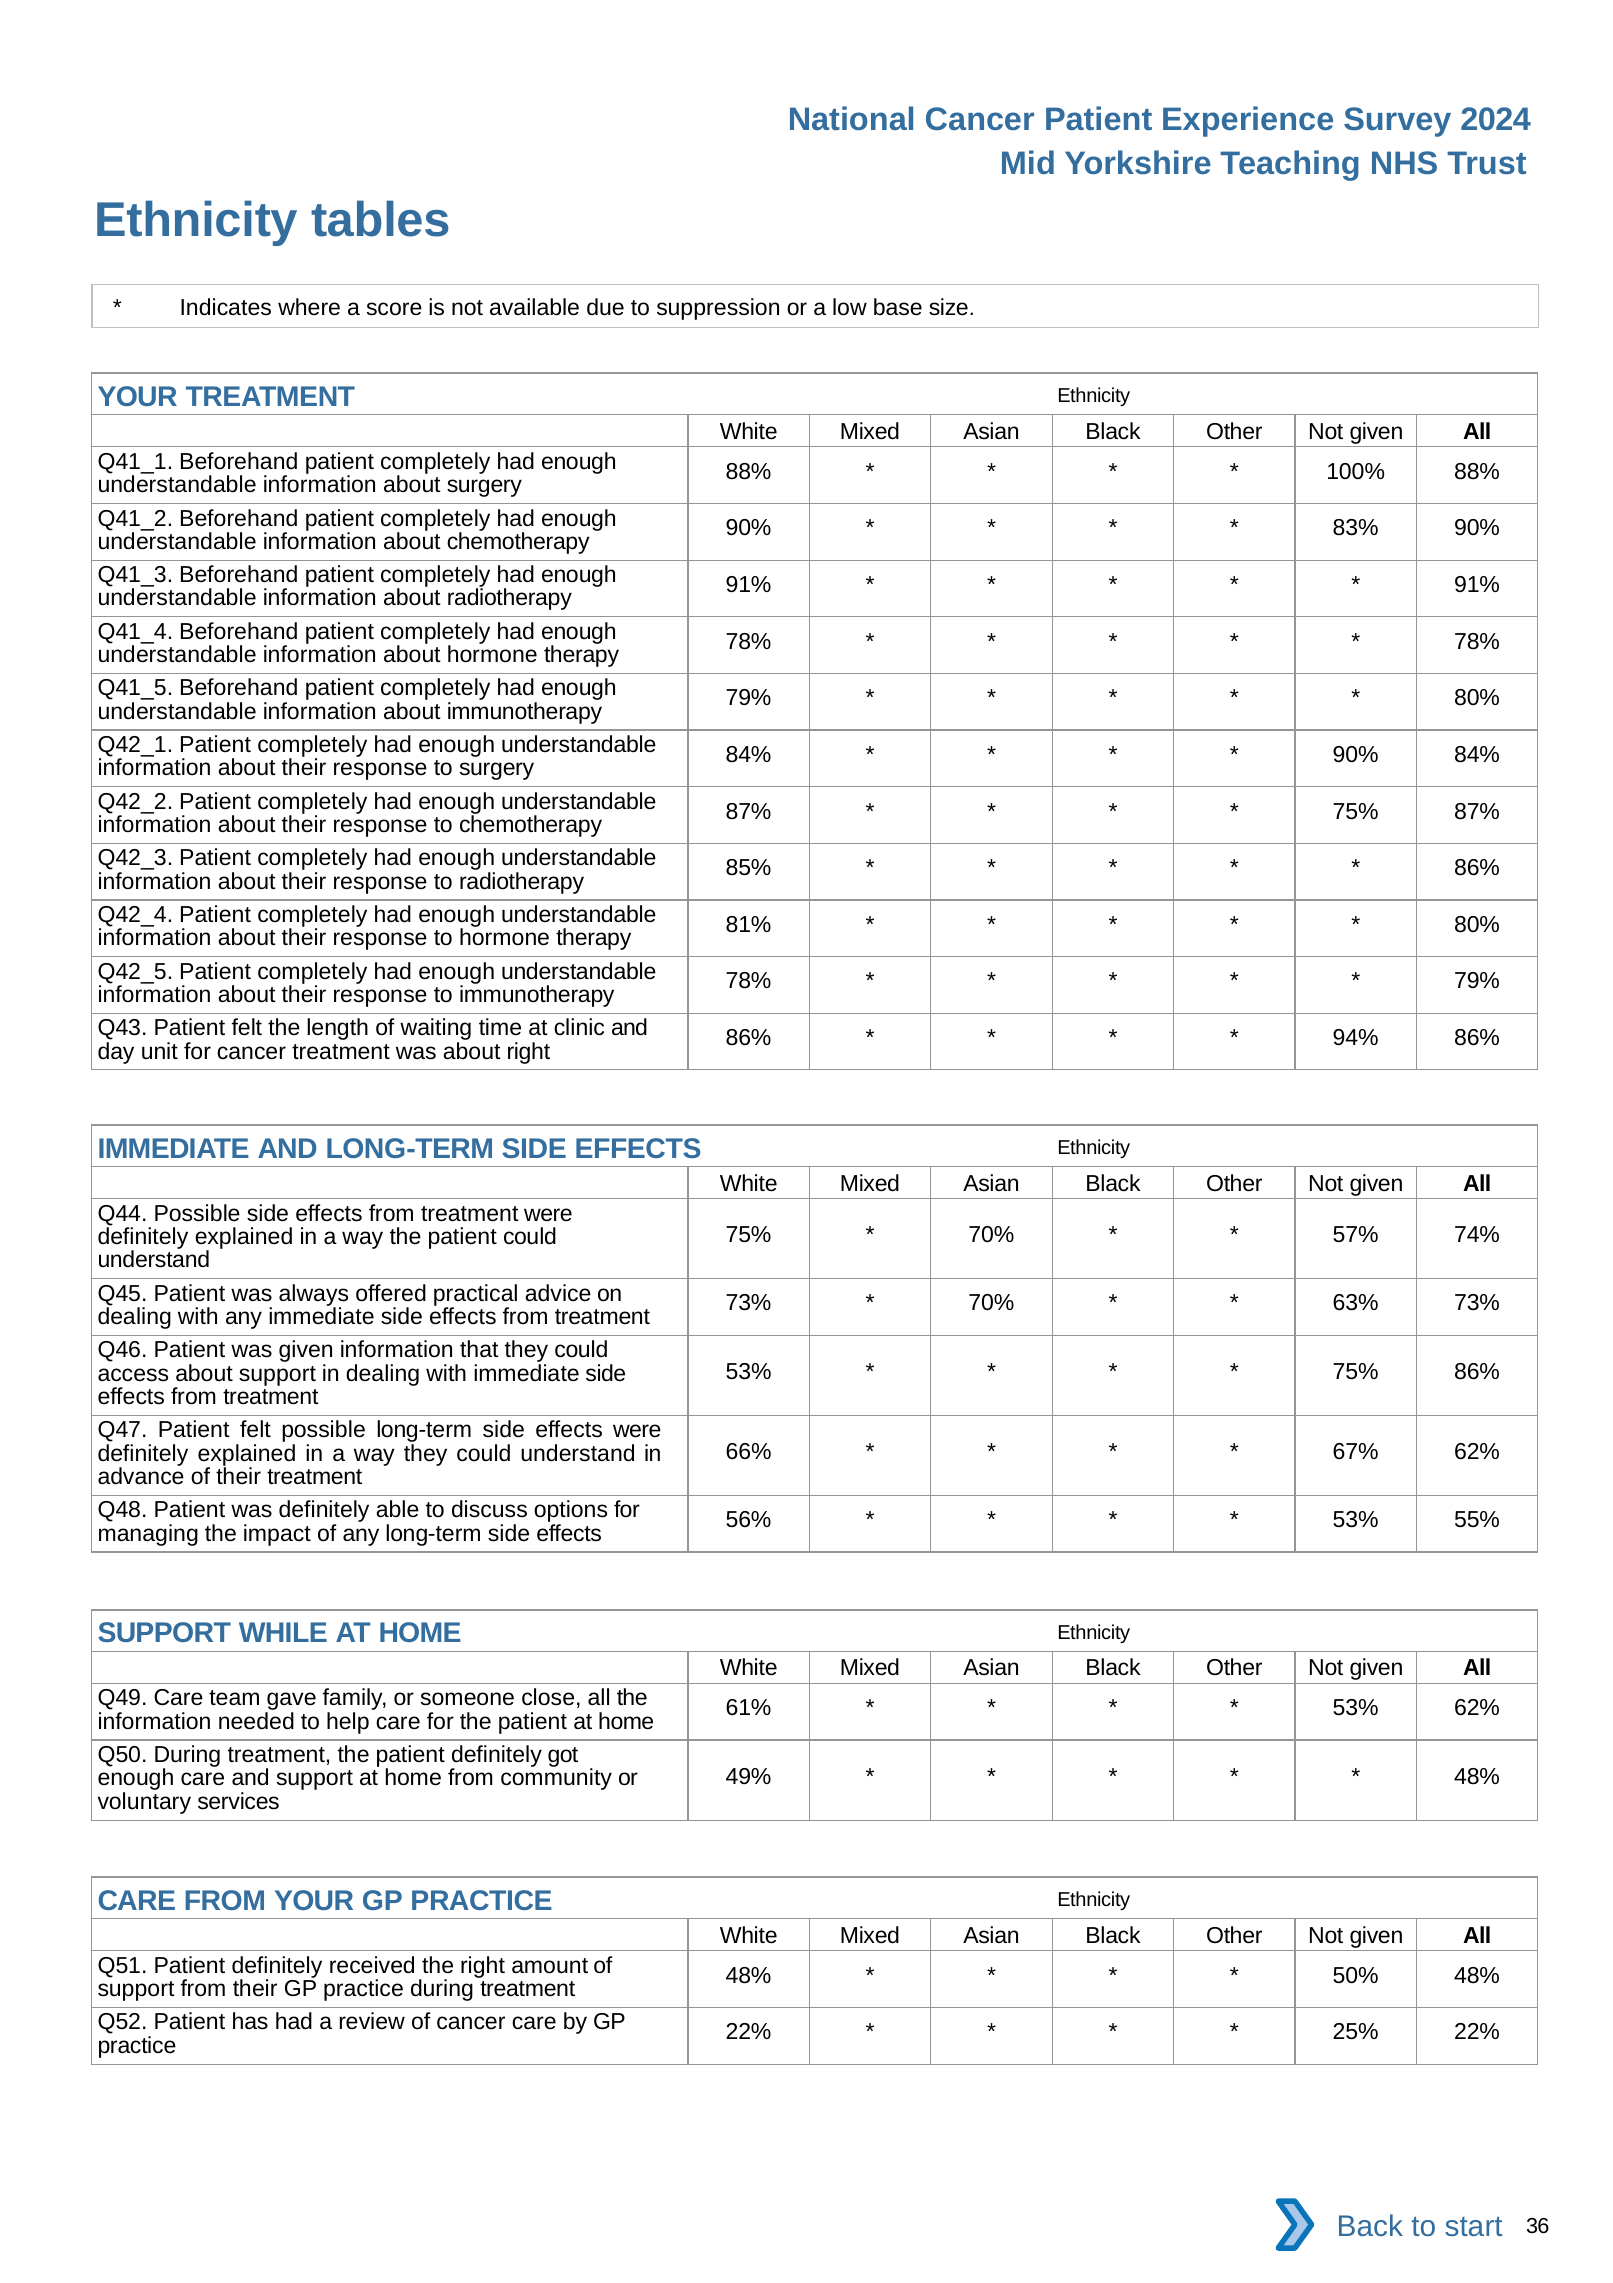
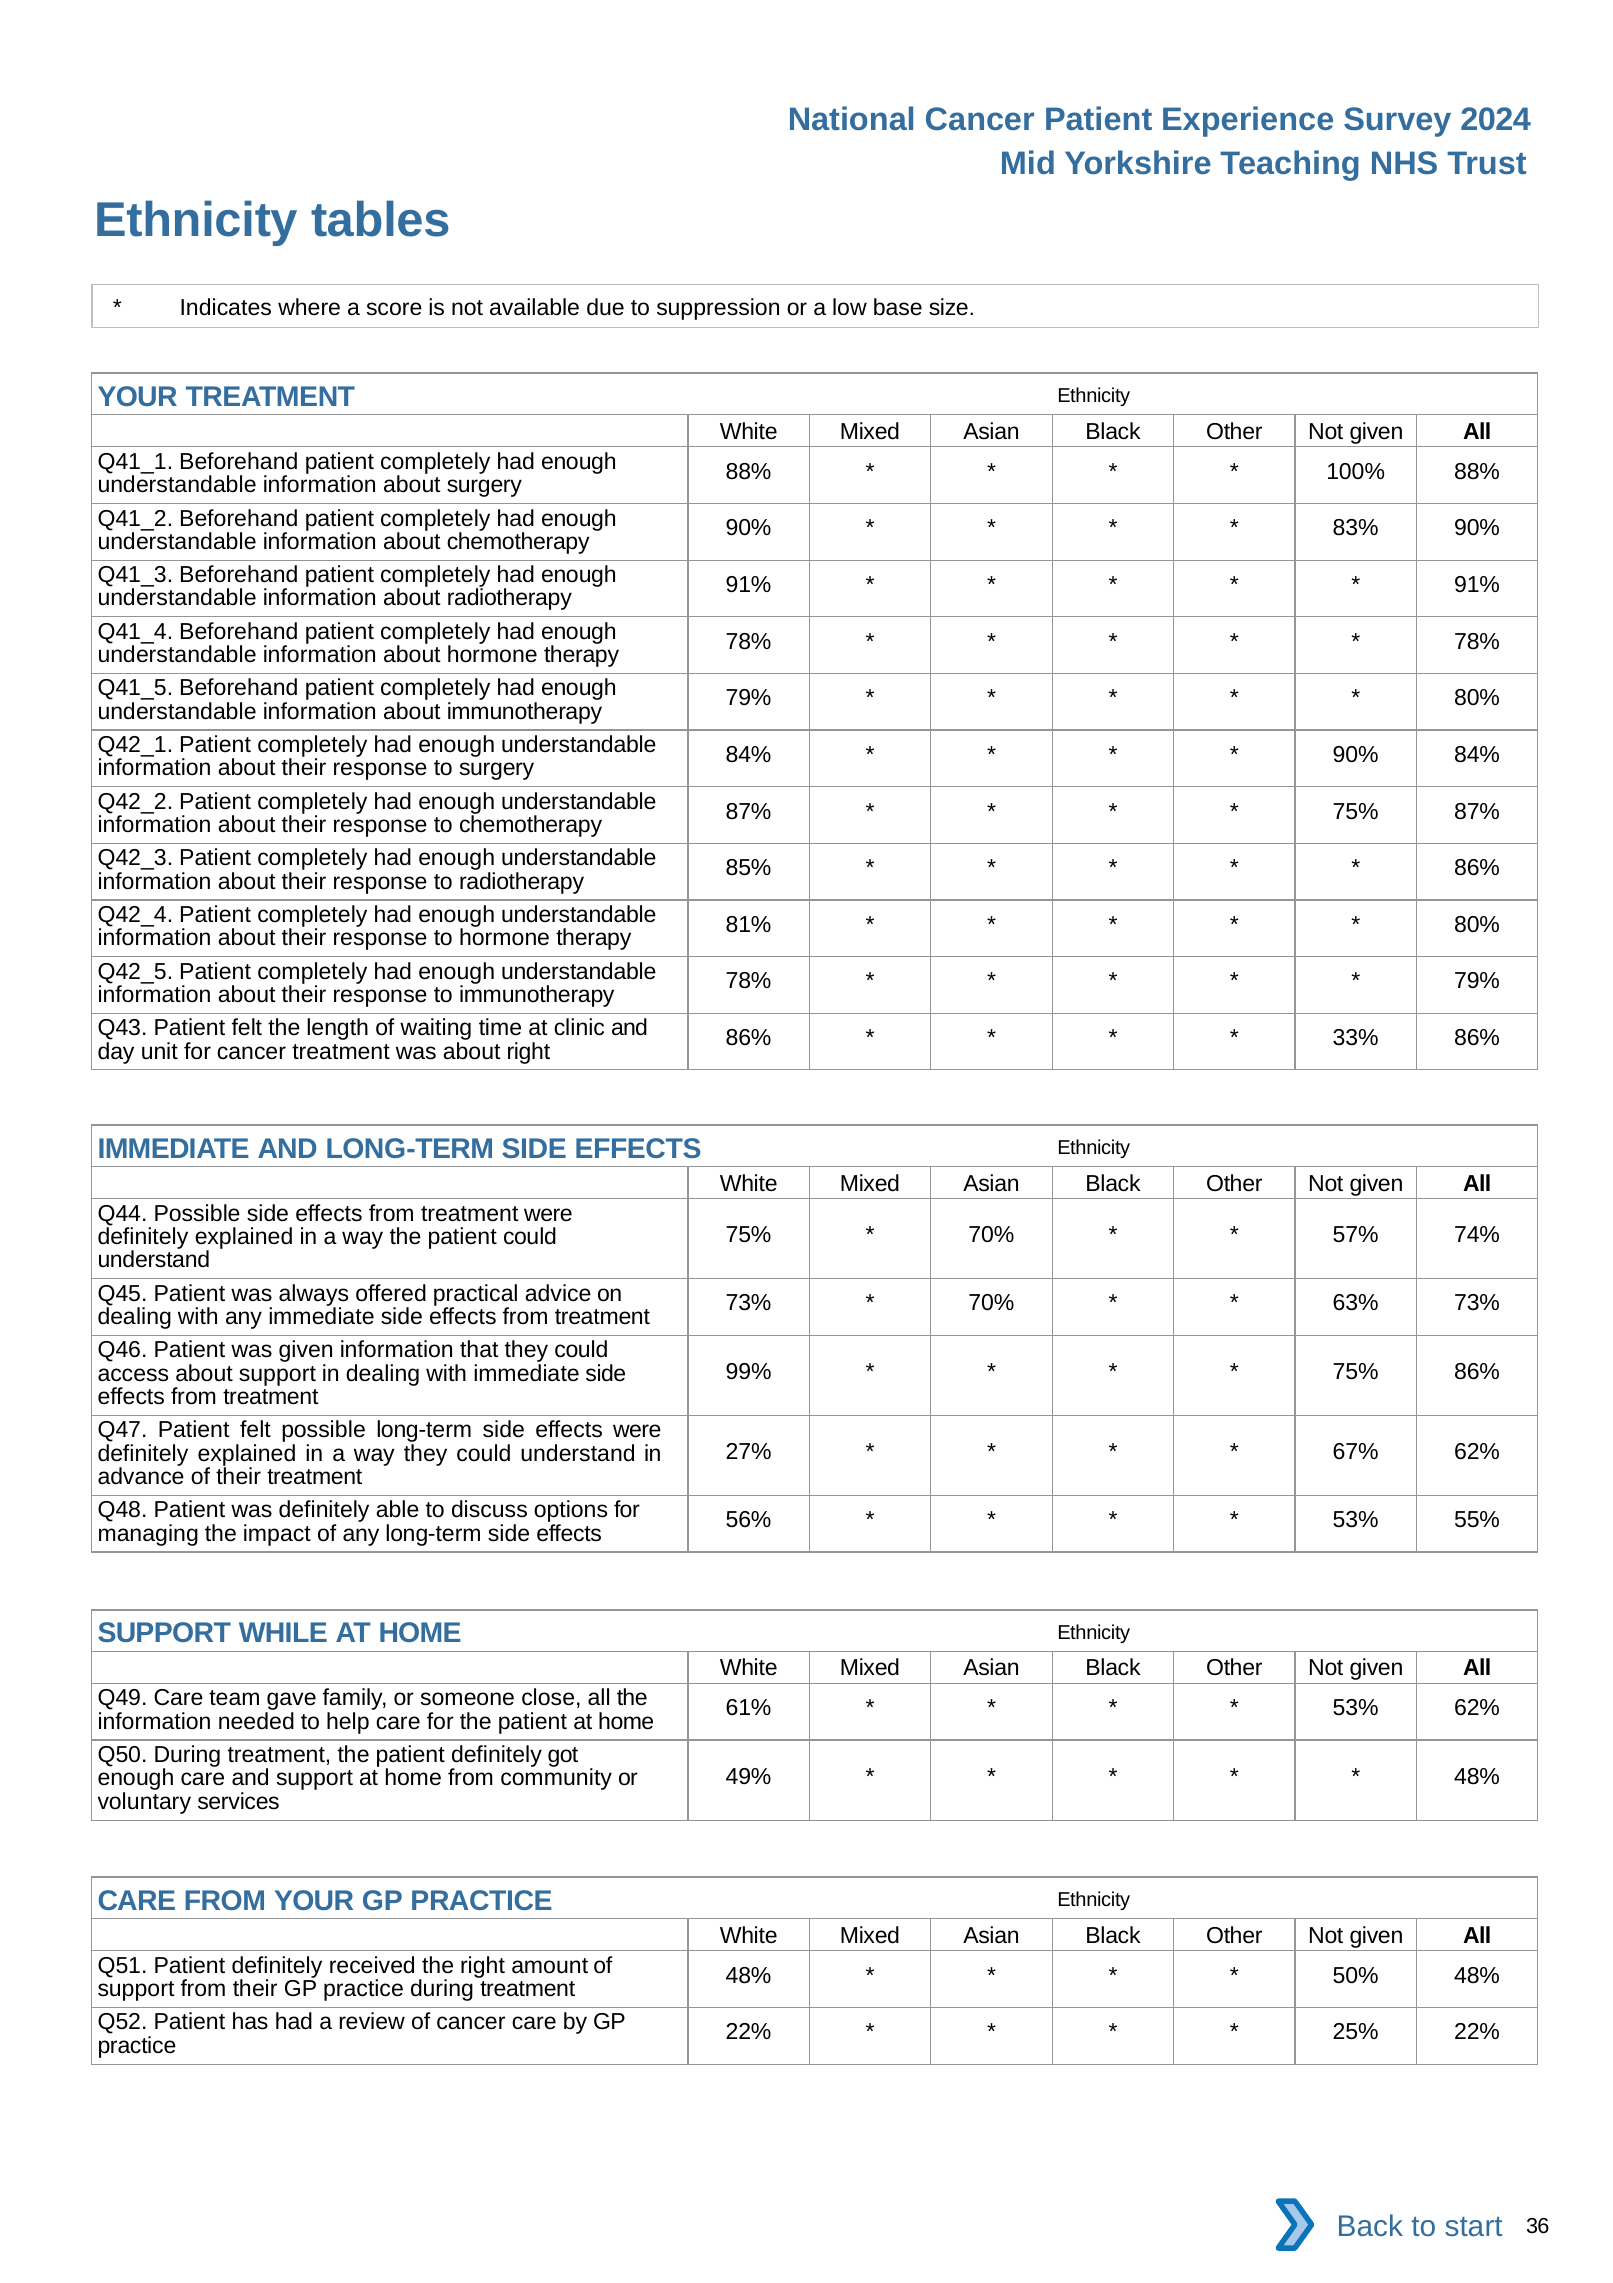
94%: 94% -> 33% (1356, 1038)
53%: 53% -> 99% (749, 1371)
66%: 66% -> 27% (749, 1451)
